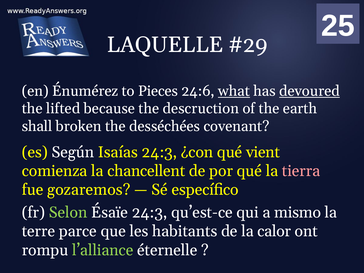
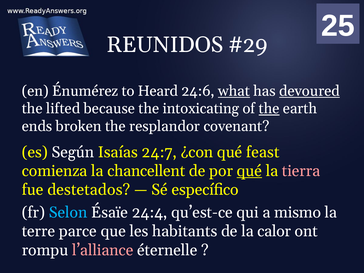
LAQUELLE: LAQUELLE -> REUNIDOS (165, 45)
Pieces: Pieces -> Heard (158, 91)
descruction: descruction -> intoxicating (201, 109)
the underline: none -> present (269, 109)
shall: shall -> ends (37, 126)
desséchées: desséchées -> resplandor (165, 126)
Isaías 24:3: 24:3 -> 24:7 (159, 152)
vient: vient -> feast (263, 152)
qué underline: none -> present (249, 171)
gozaremos: gozaremos -> destetados (89, 190)
Selon colour: light green -> light blue (68, 212)
Ésaïe 24:3: 24:3 -> 24:4 (150, 212)
l’alliance colour: light green -> pink (103, 250)
